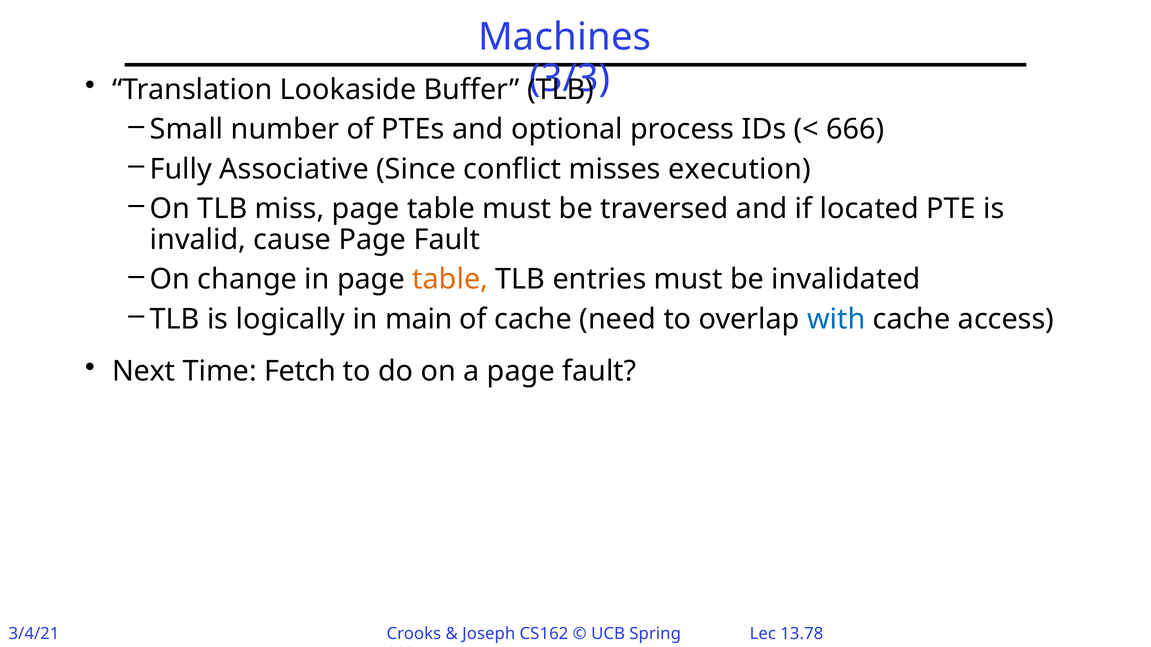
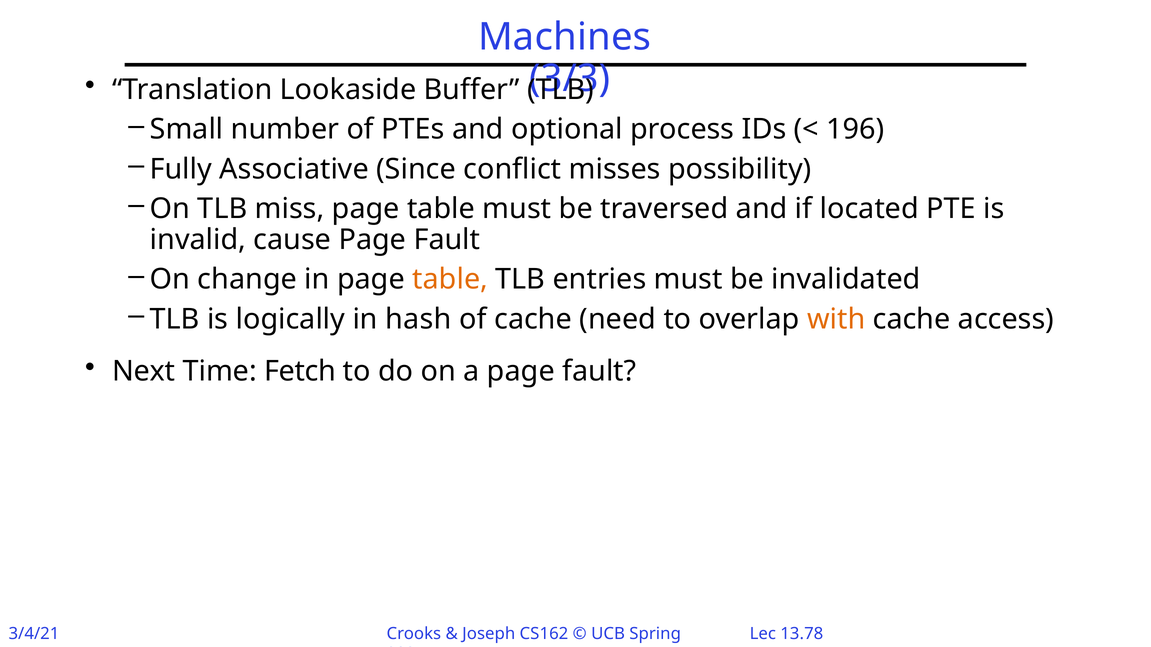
666: 666 -> 196 (855, 129)
execution: execution -> possibility (740, 169)
main: main -> hash (418, 319)
with colour: blue -> orange (836, 319)
